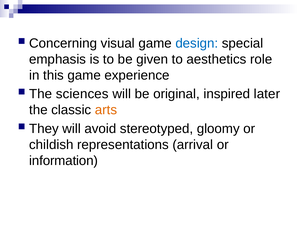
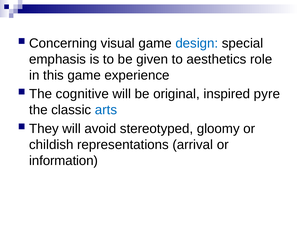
sciences: sciences -> cognitive (82, 94)
later: later -> pyre (267, 94)
arts colour: orange -> blue (106, 110)
